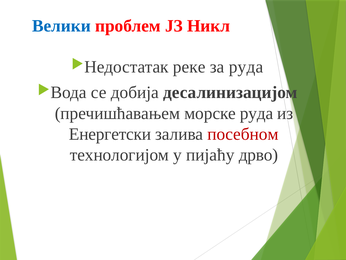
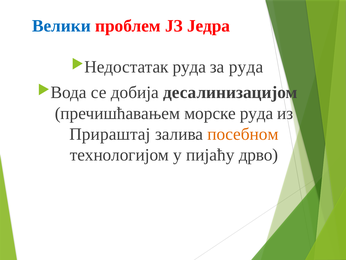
Никл: Никл -> Једра (209, 26)
реке: реке -> руда (189, 67)
Енергетски: Енергетски -> Прираштај (110, 134)
посебном colour: red -> orange (243, 134)
